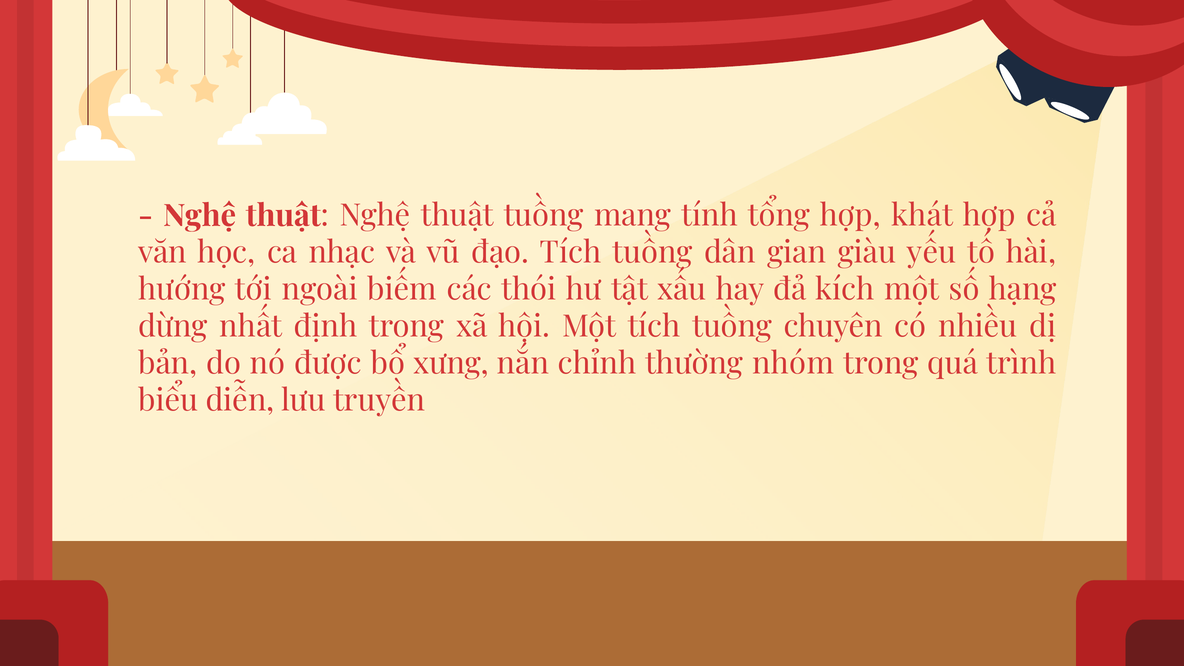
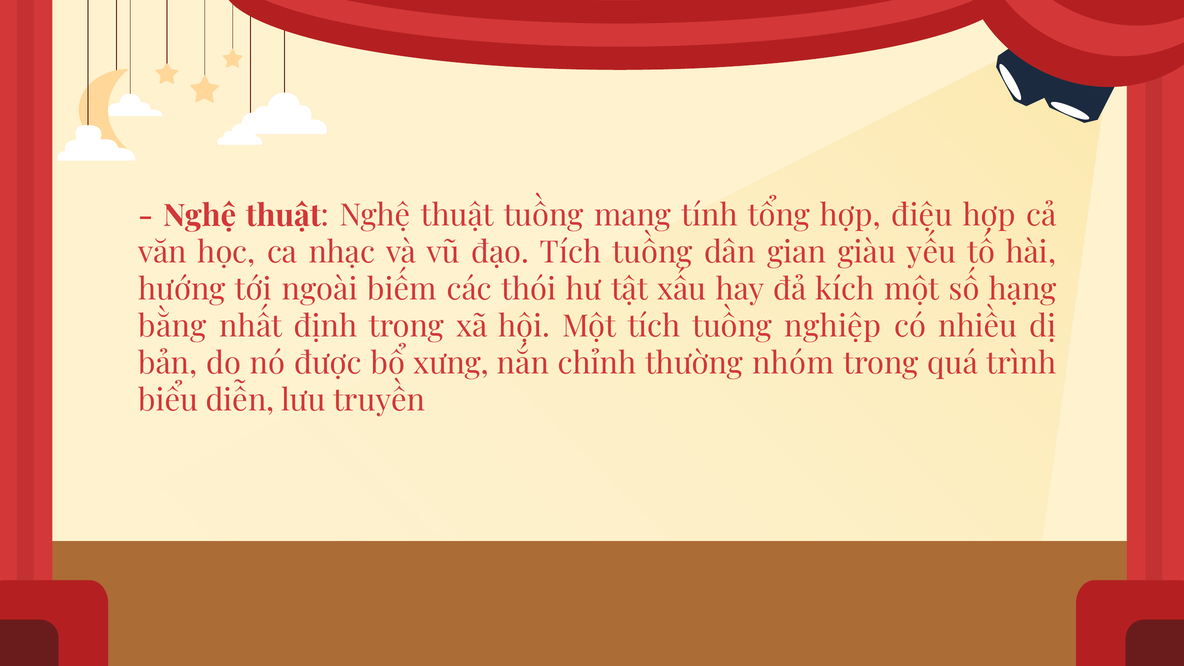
khát: khát -> điệu (922, 216)
dừng: dừng -> bằng (173, 327)
chuyên: chuyên -> nghiệp (833, 327)
